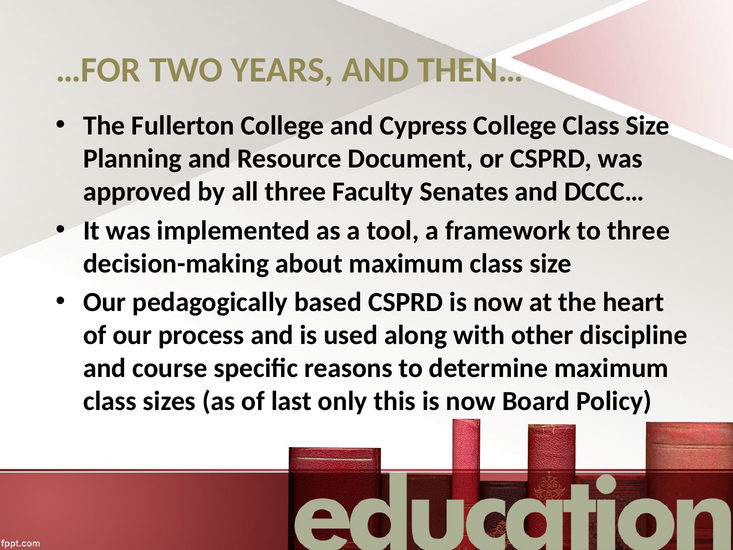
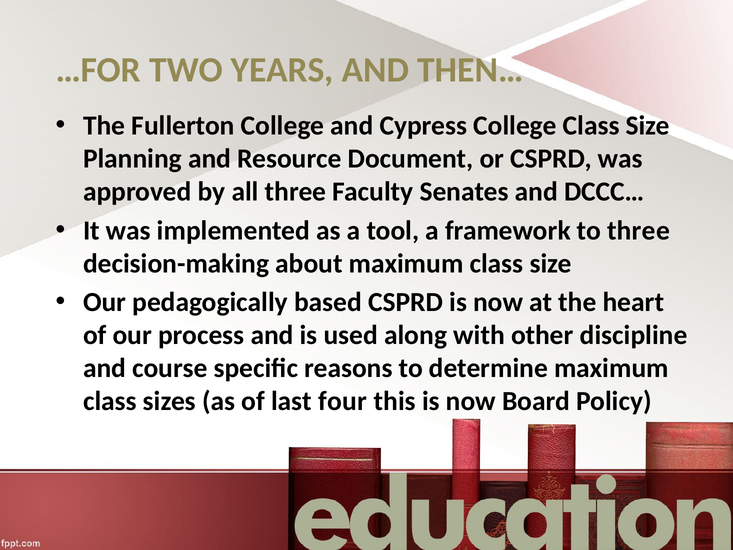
only: only -> four (343, 401)
